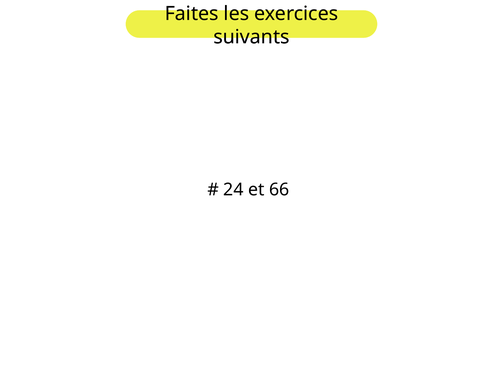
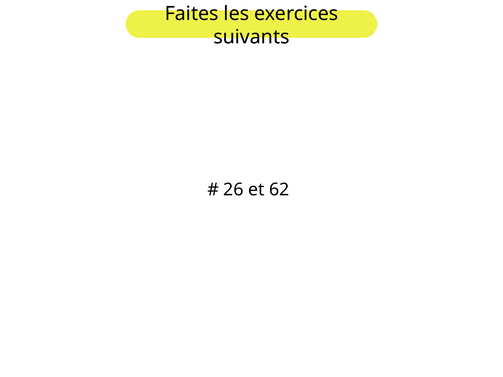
24: 24 -> 26 (233, 190)
66: 66 -> 62 (279, 190)
